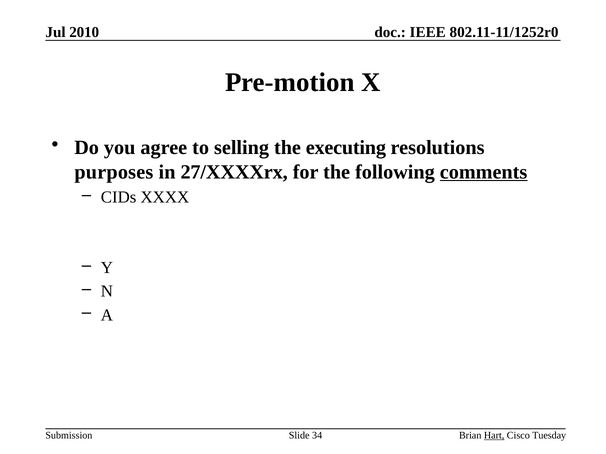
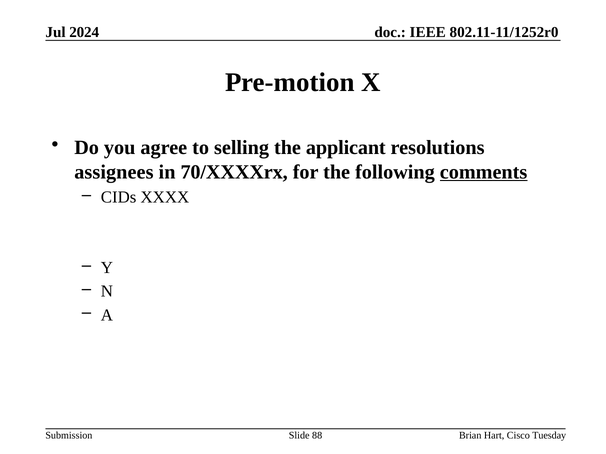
2010: 2010 -> 2024 (84, 32)
executing: executing -> applicant (346, 148)
purposes: purposes -> assignees (114, 172)
27/XXXXrx: 27/XXXXrx -> 70/XXXXrx (234, 172)
34: 34 -> 88 (317, 436)
Hart underline: present -> none (494, 436)
